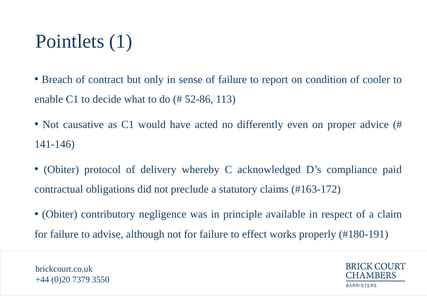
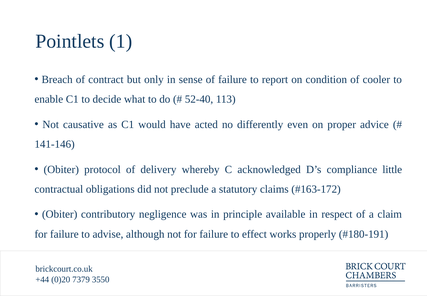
52-86: 52-86 -> 52-40 (199, 99)
paid: paid -> little (392, 169)
